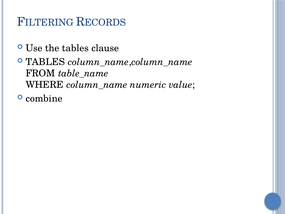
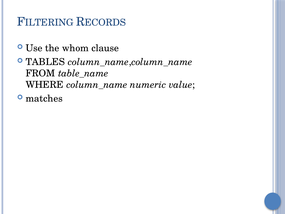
the tables: tables -> whom (75, 48)
combine: combine -> matches (44, 98)
